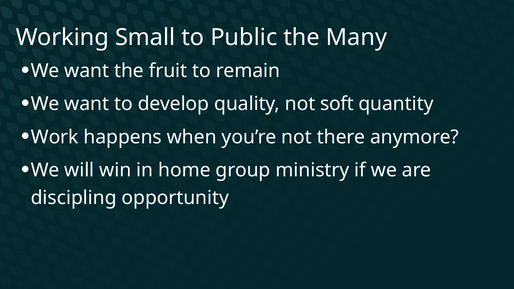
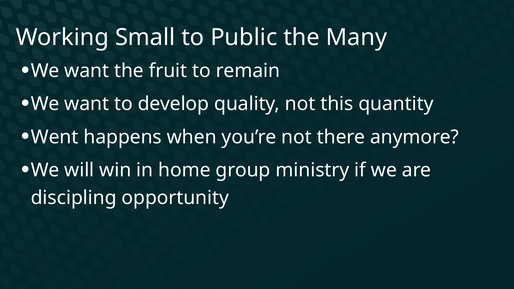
soft: soft -> this (337, 104)
Work: Work -> Went (55, 137)
